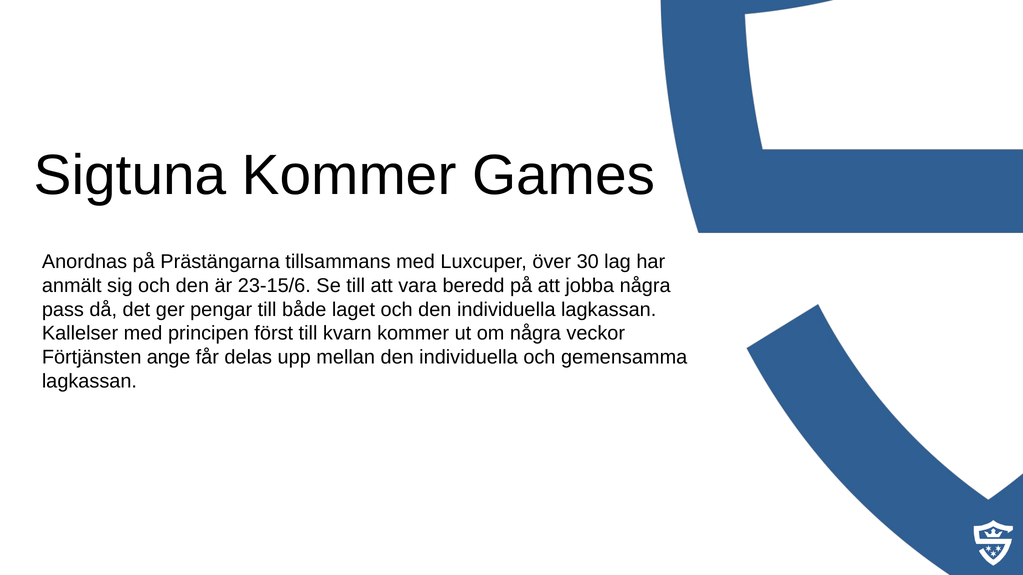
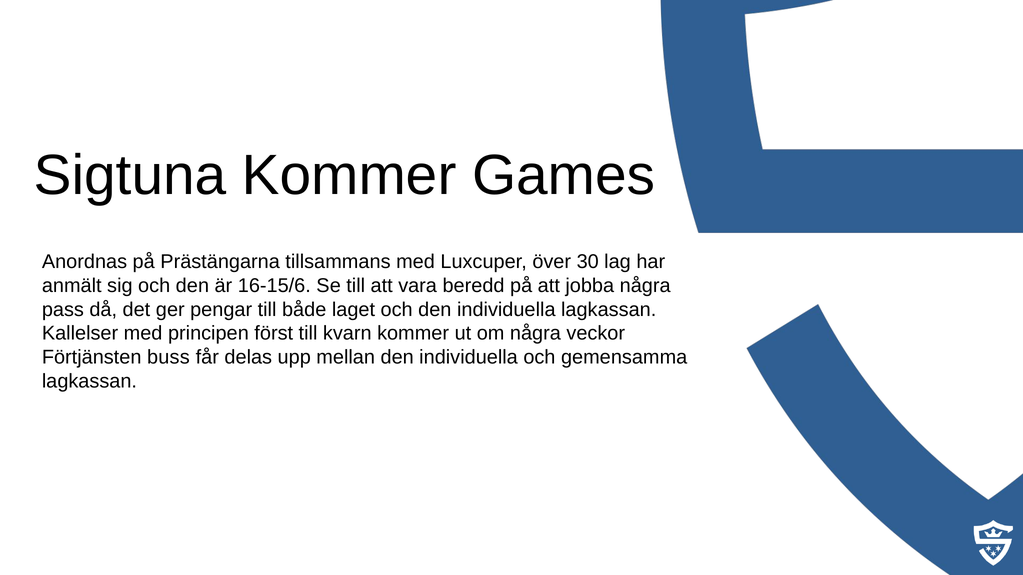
23-15/6: 23-15/6 -> 16-15/6 (274, 286)
ange: ange -> buss (168, 357)
